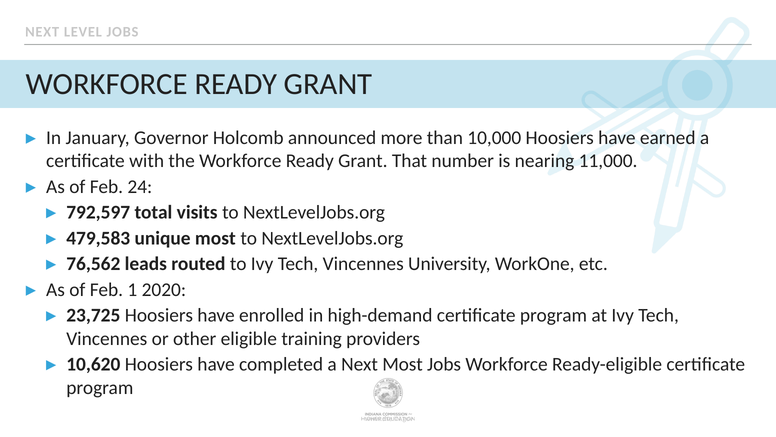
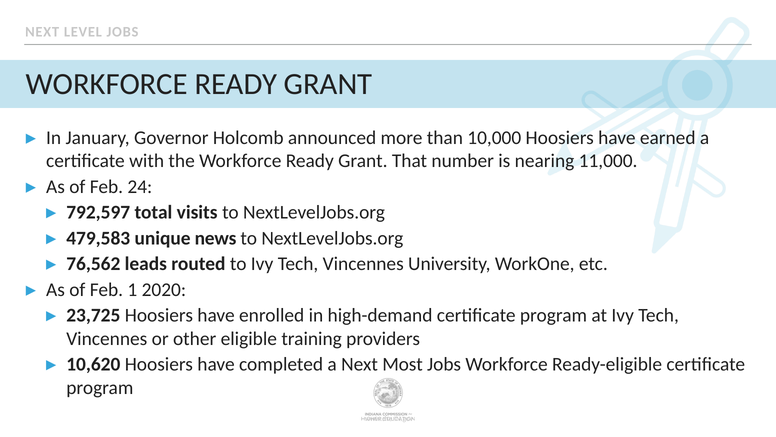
unique most: most -> news (215, 238)
